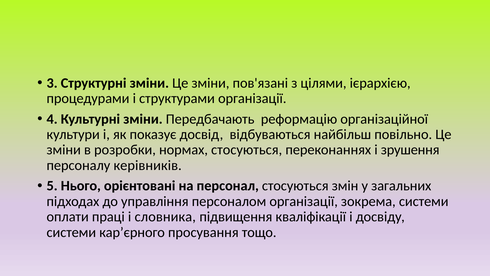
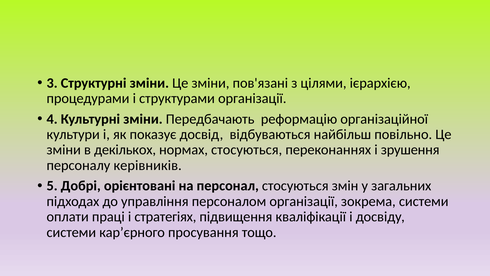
розробки: розробки -> декількох (125, 150)
Нього: Нього -> Добрі (81, 186)
словника: словника -> стратегіях (165, 217)
